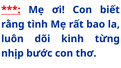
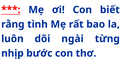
kinh: kinh -> ngài (72, 39)
